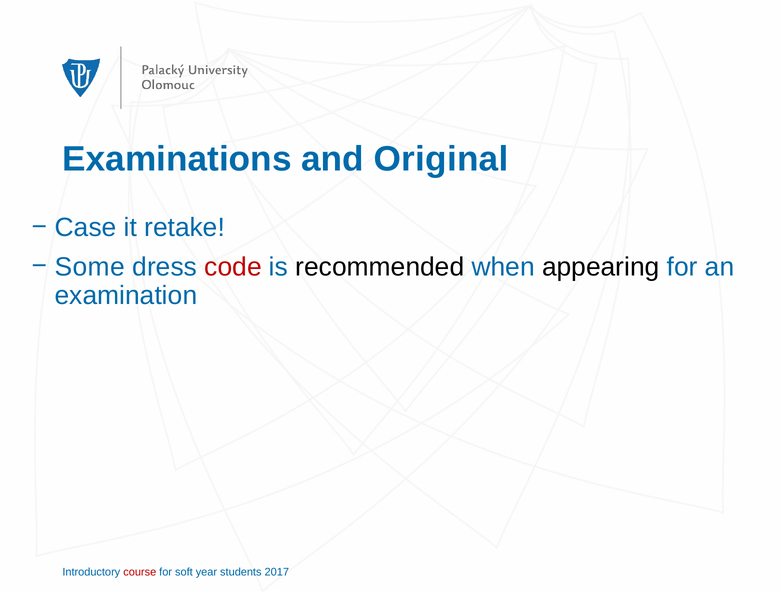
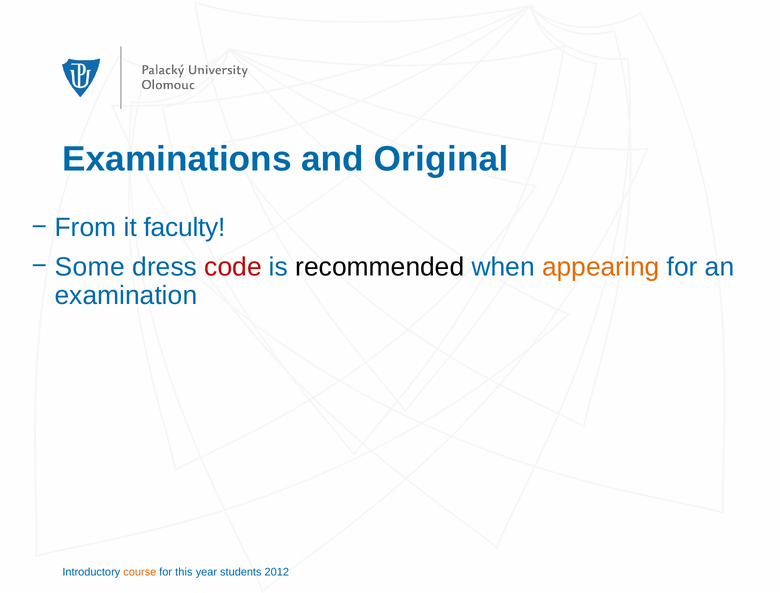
Case: Case -> From (86, 227)
retake: retake -> faculty (185, 227)
appearing colour: black -> orange (601, 267)
course colour: red -> orange (140, 572)
soft: soft -> this (184, 572)
2017: 2017 -> 2012 (277, 572)
